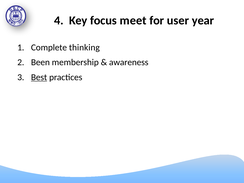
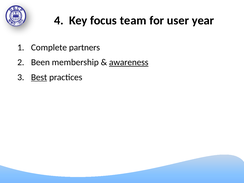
meet: meet -> team (133, 20)
thinking: thinking -> partners (84, 47)
awareness underline: none -> present (129, 62)
